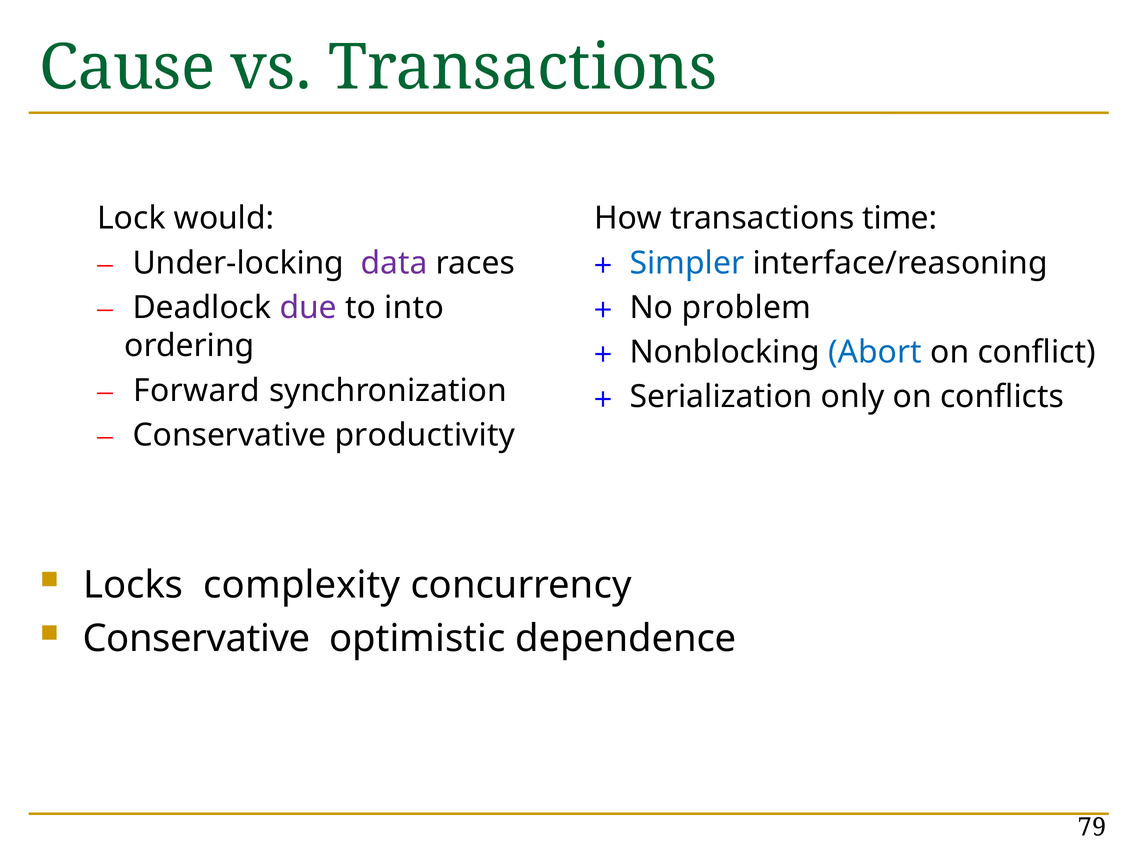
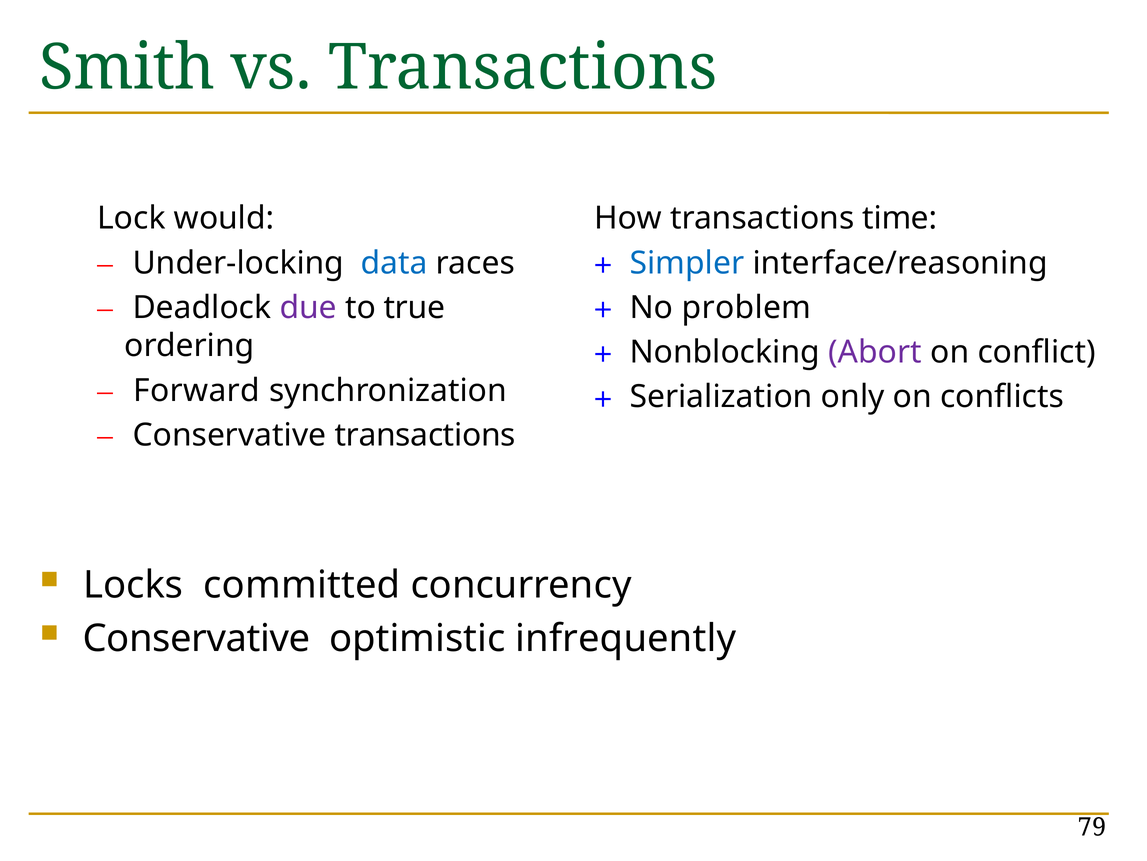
Cause: Cause -> Smith (127, 68)
data colour: purple -> blue (394, 263)
into: into -> true (414, 307)
Abort colour: blue -> purple (875, 352)
Conservative productivity: productivity -> transactions (425, 435)
complexity: complexity -> committed (302, 584)
dependence: dependence -> infrequently (626, 638)
